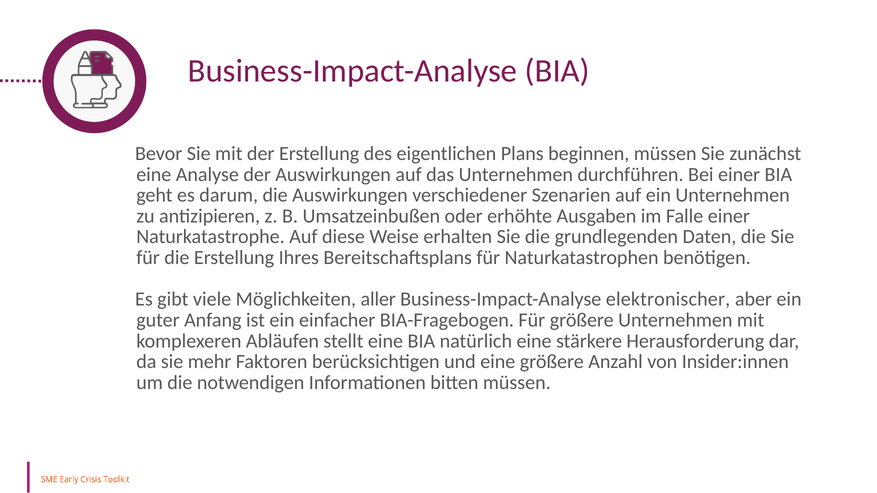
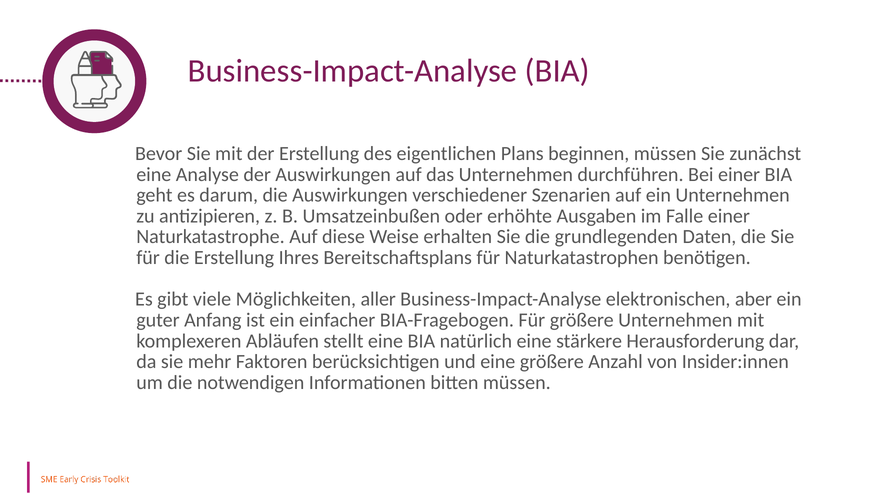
elektronischer: elektronischer -> elektronischen (668, 299)
